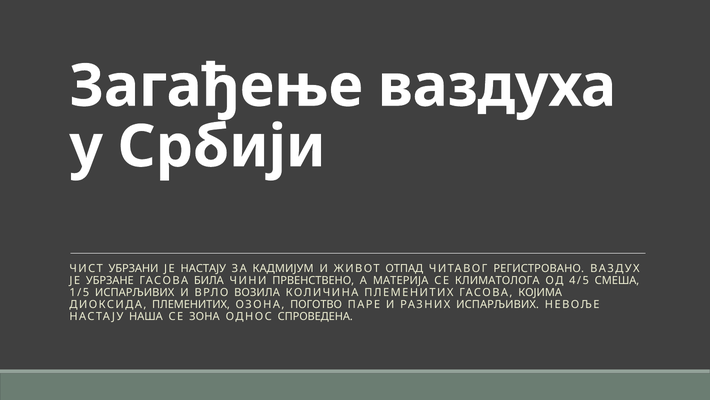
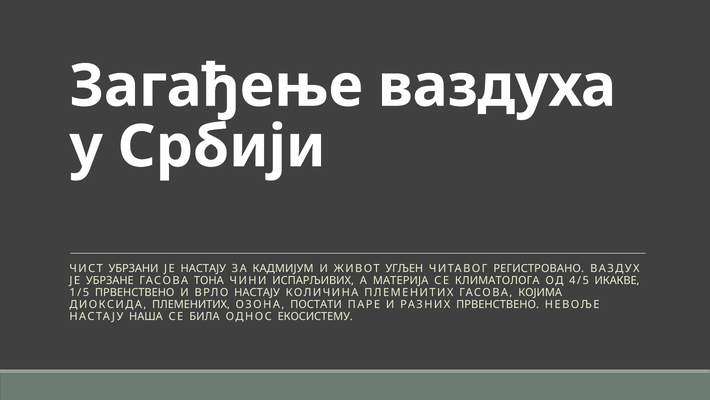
ОТПАД: ОТПАД -> УГЉЕН (404, 268)
БИЛА: БИЛА -> ТОНА (209, 280)
ПРВЕНСТВЕНО: ПРВЕНСТВЕНО -> ИСПАРЉИВИХ (313, 280)
СМЕША: СМЕША -> ИКАКВЕ (617, 280)
1/5 ИСПАРЉИВИХ: ИСПАРЉИВИХ -> ПРВЕНСТВЕНО (135, 292)
ВРЛО ВОЗИЛА: ВОЗИЛА -> НАСТАЈУ (257, 292)
ПОГОТВО: ПОГОТВО -> ПОСТАТИ (316, 304)
РАЗНИХ ИСПАРЉИВИХ: ИСПАРЉИВИХ -> ПРВЕНСТВЕНО (498, 304)
ЗОНА: ЗОНА -> БИЛА (204, 316)
СПРОВЕДЕНА: СПРОВЕДЕНА -> ЕКОСИСТЕМУ (315, 316)
